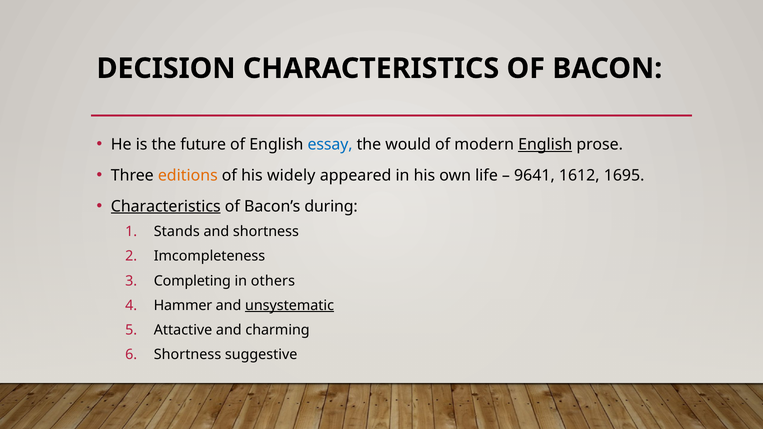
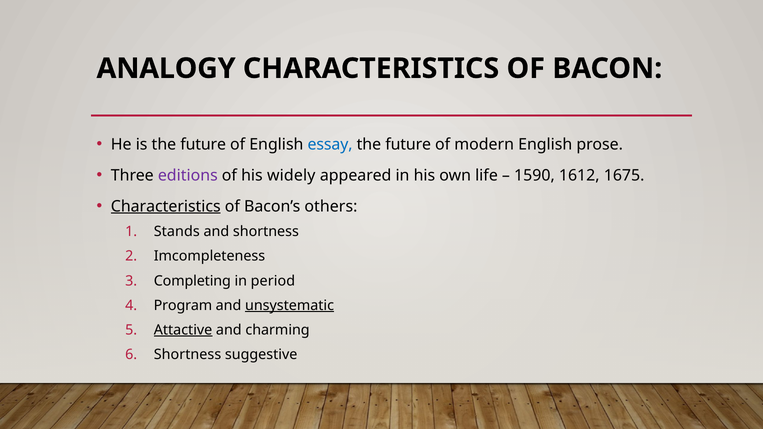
DECISION: DECISION -> ANALOGY (166, 68)
would: would -> future (408, 145)
English underline: present -> none (545, 145)
editions colour: orange -> purple (188, 176)
9641: 9641 -> 1590 (534, 176)
1695: 1695 -> 1675 (624, 176)
during: during -> others (331, 206)
others: others -> period (273, 281)
Hammer: Hammer -> Program (183, 305)
Attactive underline: none -> present (183, 330)
